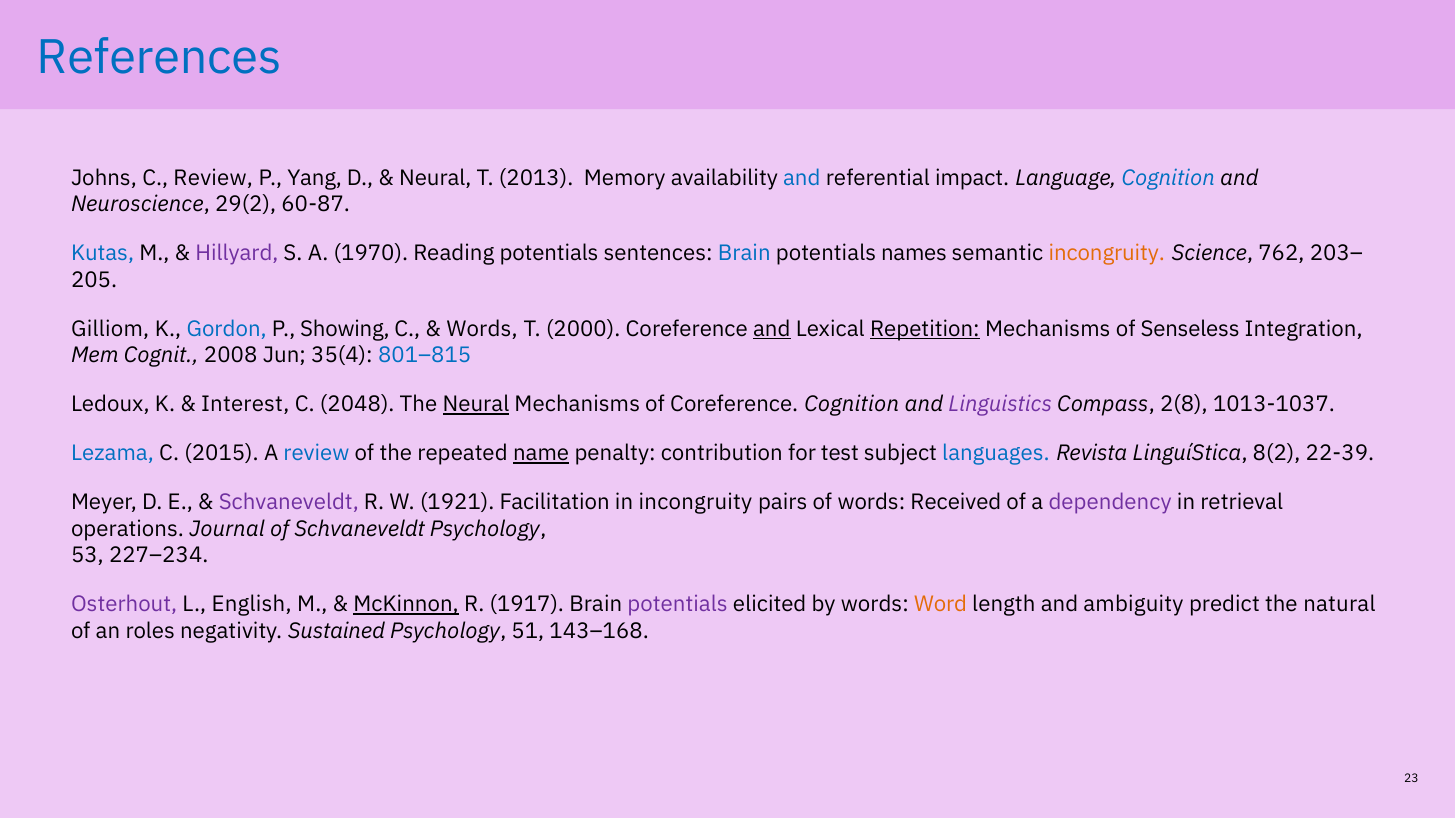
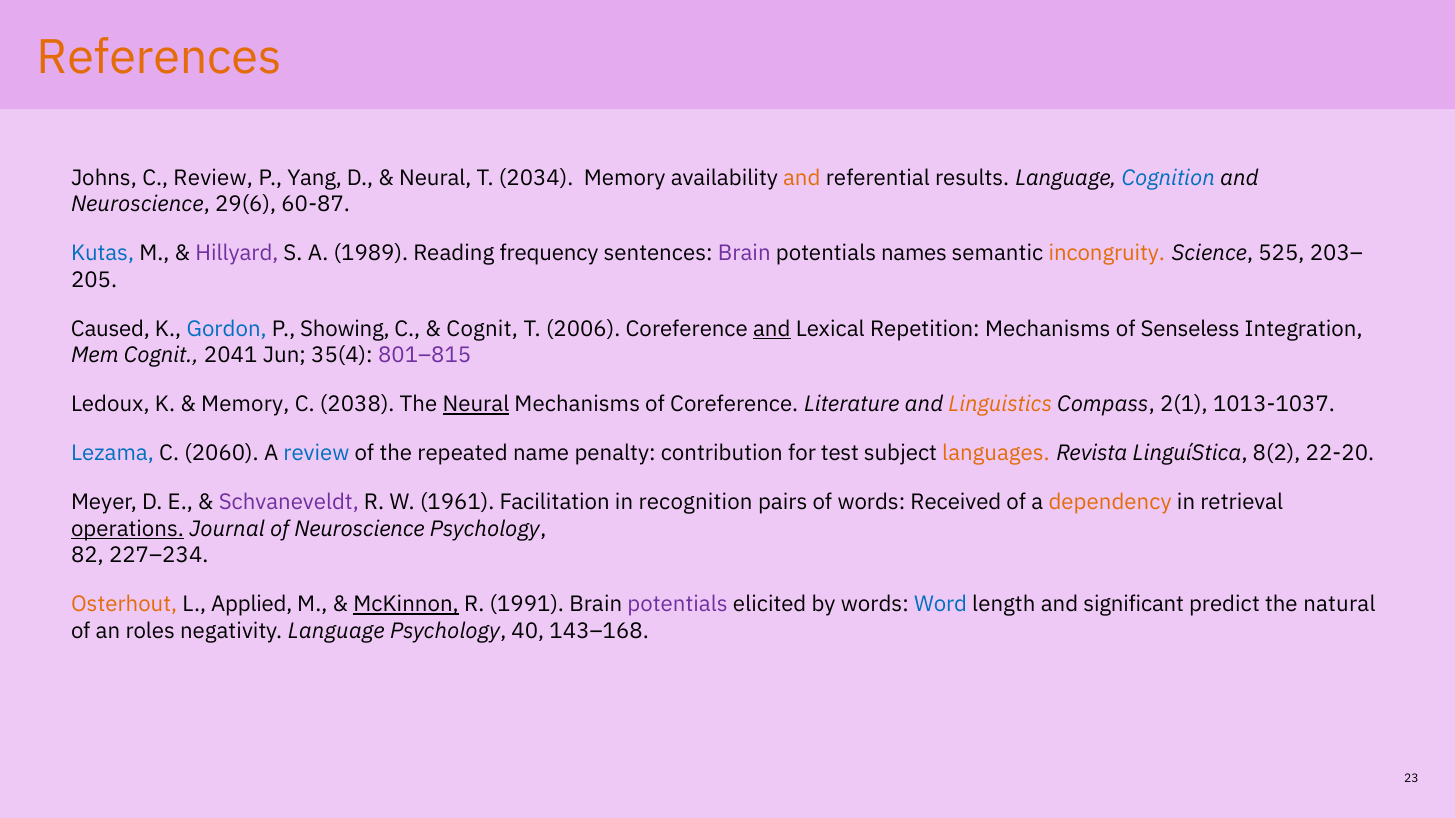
References colour: blue -> orange (159, 58)
2013: 2013 -> 2034 (536, 178)
and colour: blue -> orange (802, 178)
impact: impact -> results (972, 178)
29(2: 29(2 -> 29(6 (246, 205)
1970: 1970 -> 1989 (371, 253)
Reading potentials: potentials -> frequency (549, 253)
Brain colour: blue -> purple (744, 253)
762: 762 -> 525 (1281, 253)
Gilliom: Gilliom -> Caused (110, 329)
Words: Words -> Cognit (482, 329)
2000: 2000 -> 2006 (583, 329)
Repetition underline: present -> none (925, 329)
2008: 2008 -> 2041 (231, 356)
801–815 colour: blue -> purple (425, 356)
Interest: Interest -> Memory (245, 405)
2048: 2048 -> 2038 (357, 405)
Coreference Cognition: Cognition -> Literature (852, 405)
Linguistics colour: purple -> orange (1000, 405)
2(8: 2(8 -> 2(1 (1184, 405)
2015: 2015 -> 2060 (222, 454)
name underline: present -> none (541, 454)
languages colour: blue -> orange (996, 454)
22-39: 22-39 -> 22-20 (1340, 454)
1921: 1921 -> 1961 (457, 503)
in incongruity: incongruity -> recognition (696, 503)
dependency colour: purple -> orange (1110, 503)
operations underline: none -> present (127, 529)
of Schvaneveldt: Schvaneveldt -> Neuroscience (360, 529)
53: 53 -> 82 (87, 556)
Osterhout colour: purple -> orange (124, 605)
English: English -> Applied (252, 605)
1917: 1917 -> 1991 (527, 605)
Word colour: orange -> blue (941, 605)
ambiguity: ambiguity -> significant (1134, 605)
negativity Sustained: Sustained -> Language (336, 632)
51: 51 -> 40 (528, 632)
